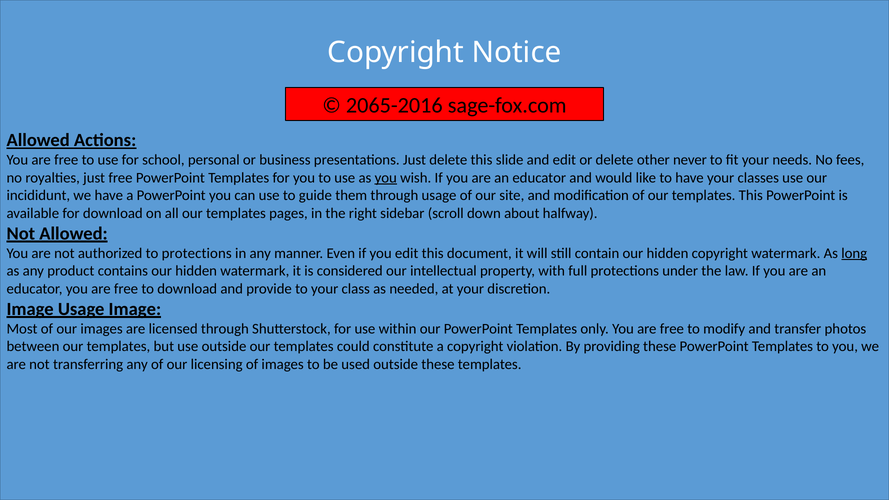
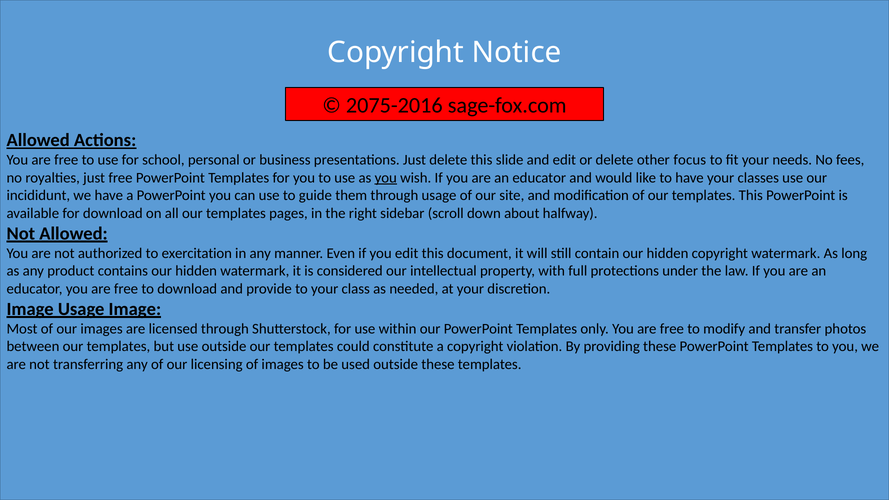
2065-2016: 2065-2016 -> 2075-2016 (394, 105)
never: never -> focus (690, 160)
to protections: protections -> exercitation (197, 253)
long underline: present -> none (854, 253)
